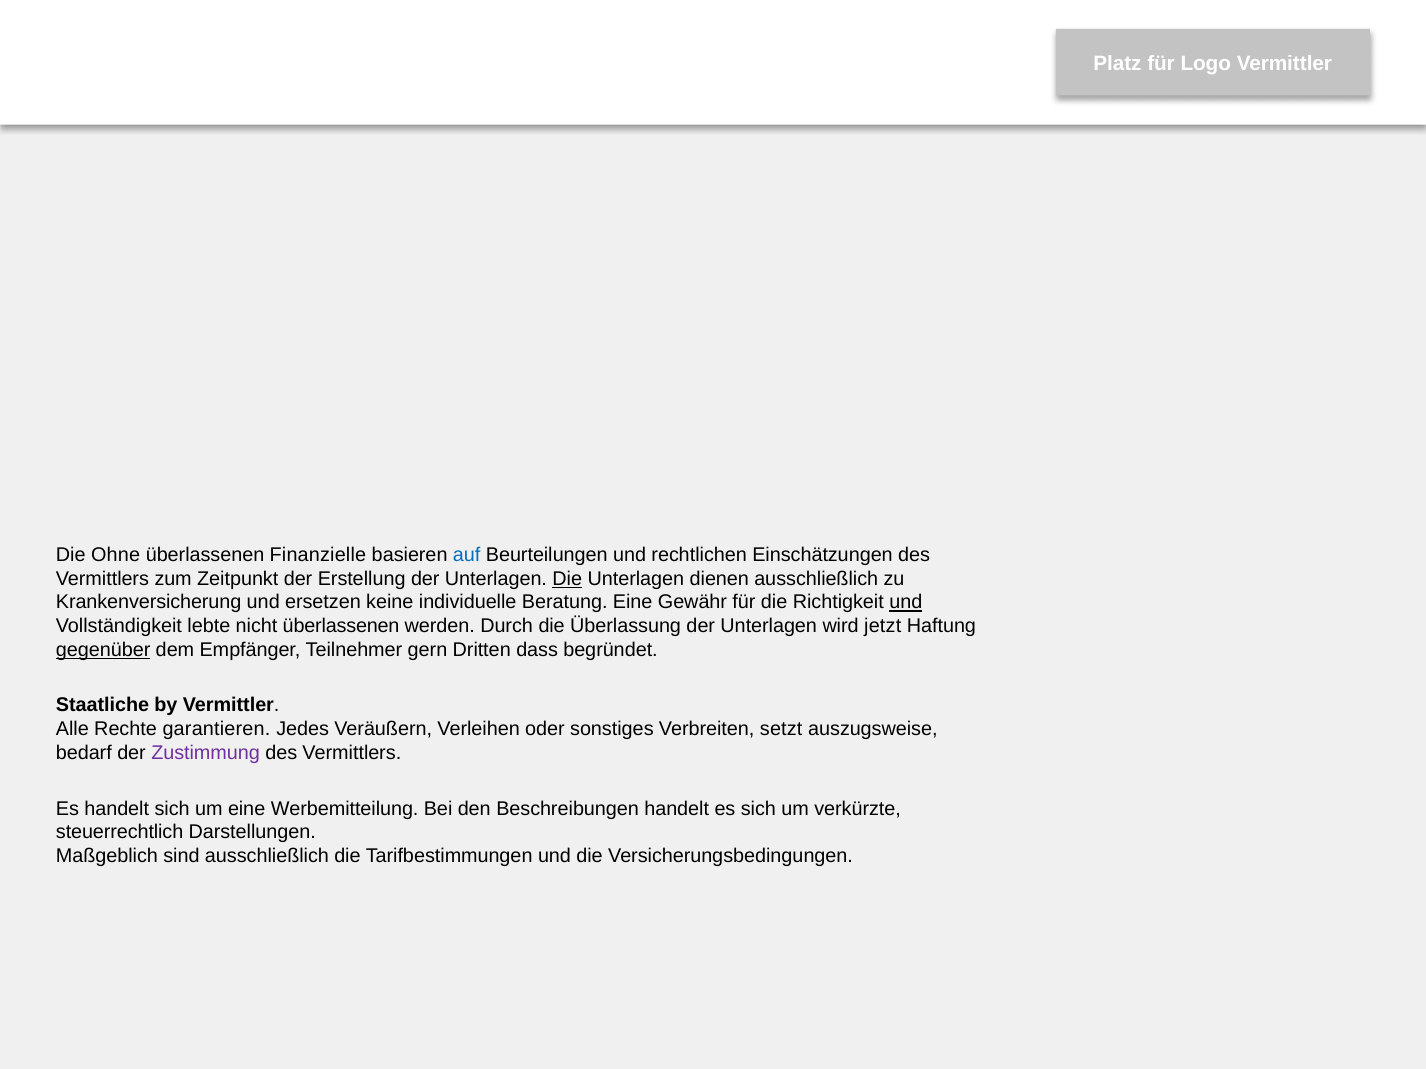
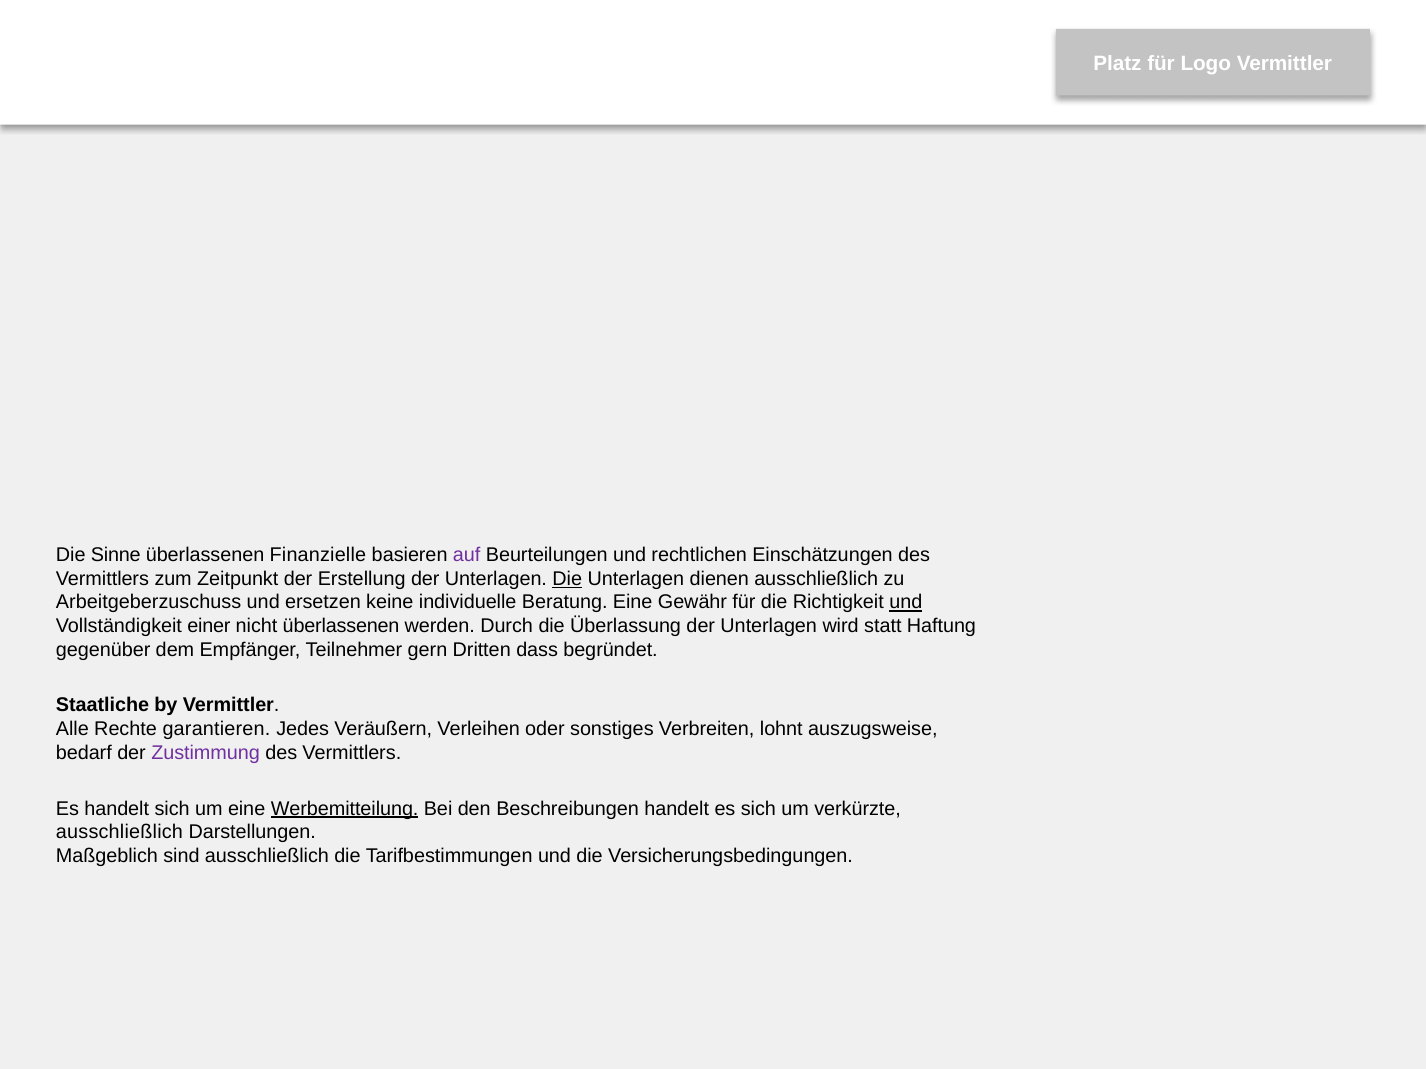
Ohne: Ohne -> Sinne (116, 555)
auf colour: blue -> purple (467, 555)
Krankenversicherung: Krankenversicherung -> Arbeitgeberzuschuss (149, 603)
lebte: lebte -> einer (209, 627)
jetzt: jetzt -> statt (883, 627)
gegenüber underline: present -> none (103, 650)
setzt: setzt -> lohnt (781, 730)
Werbemitteilung underline: none -> present (345, 809)
steuerrechtlich: steuerrechtlich -> ausschließlich (119, 833)
